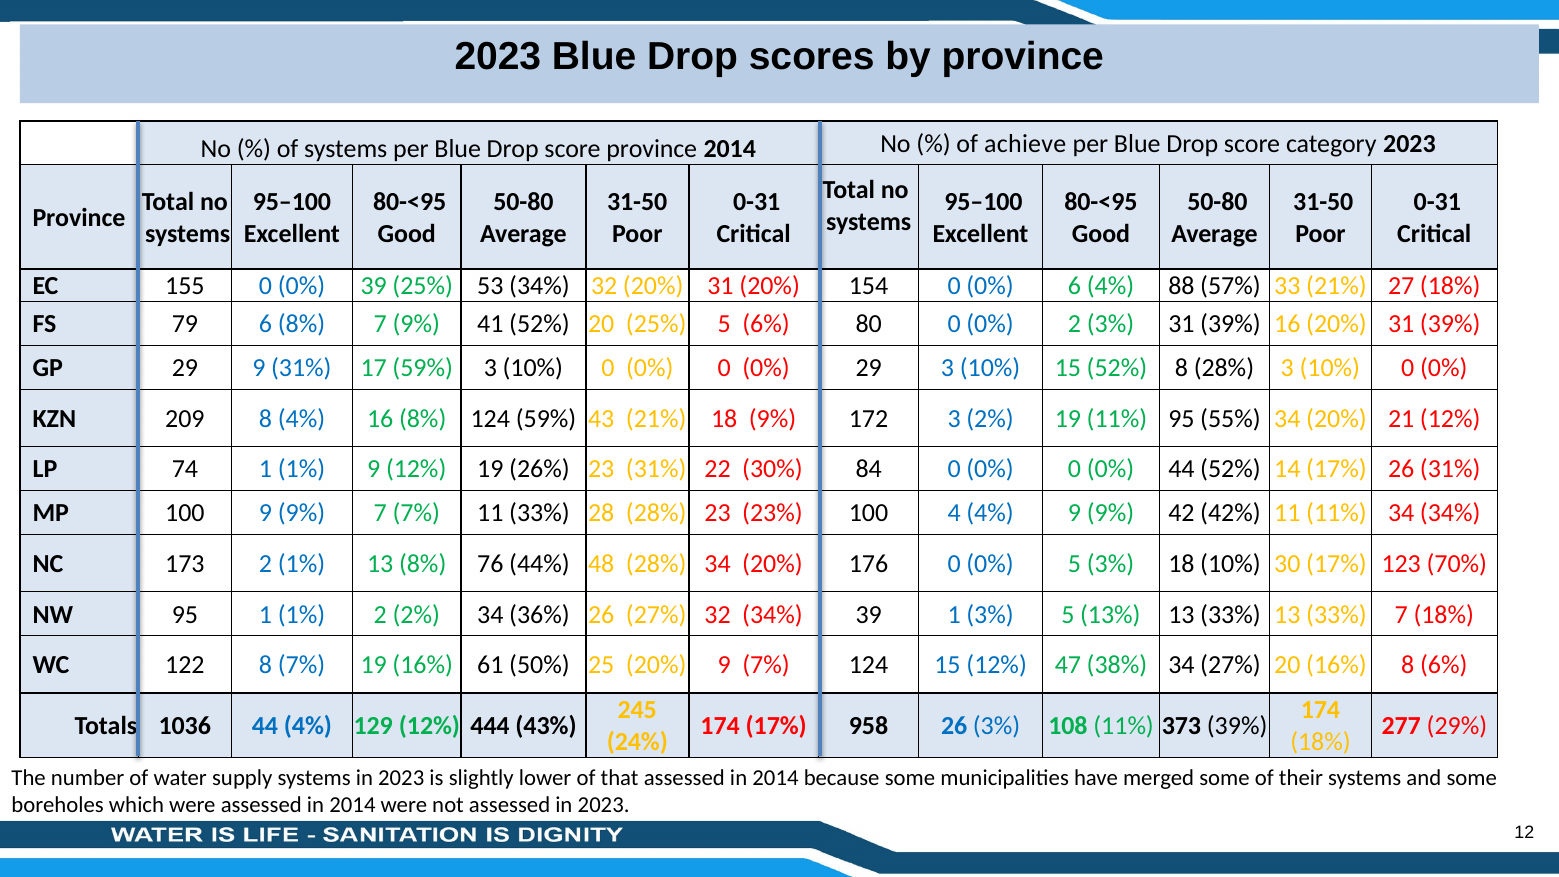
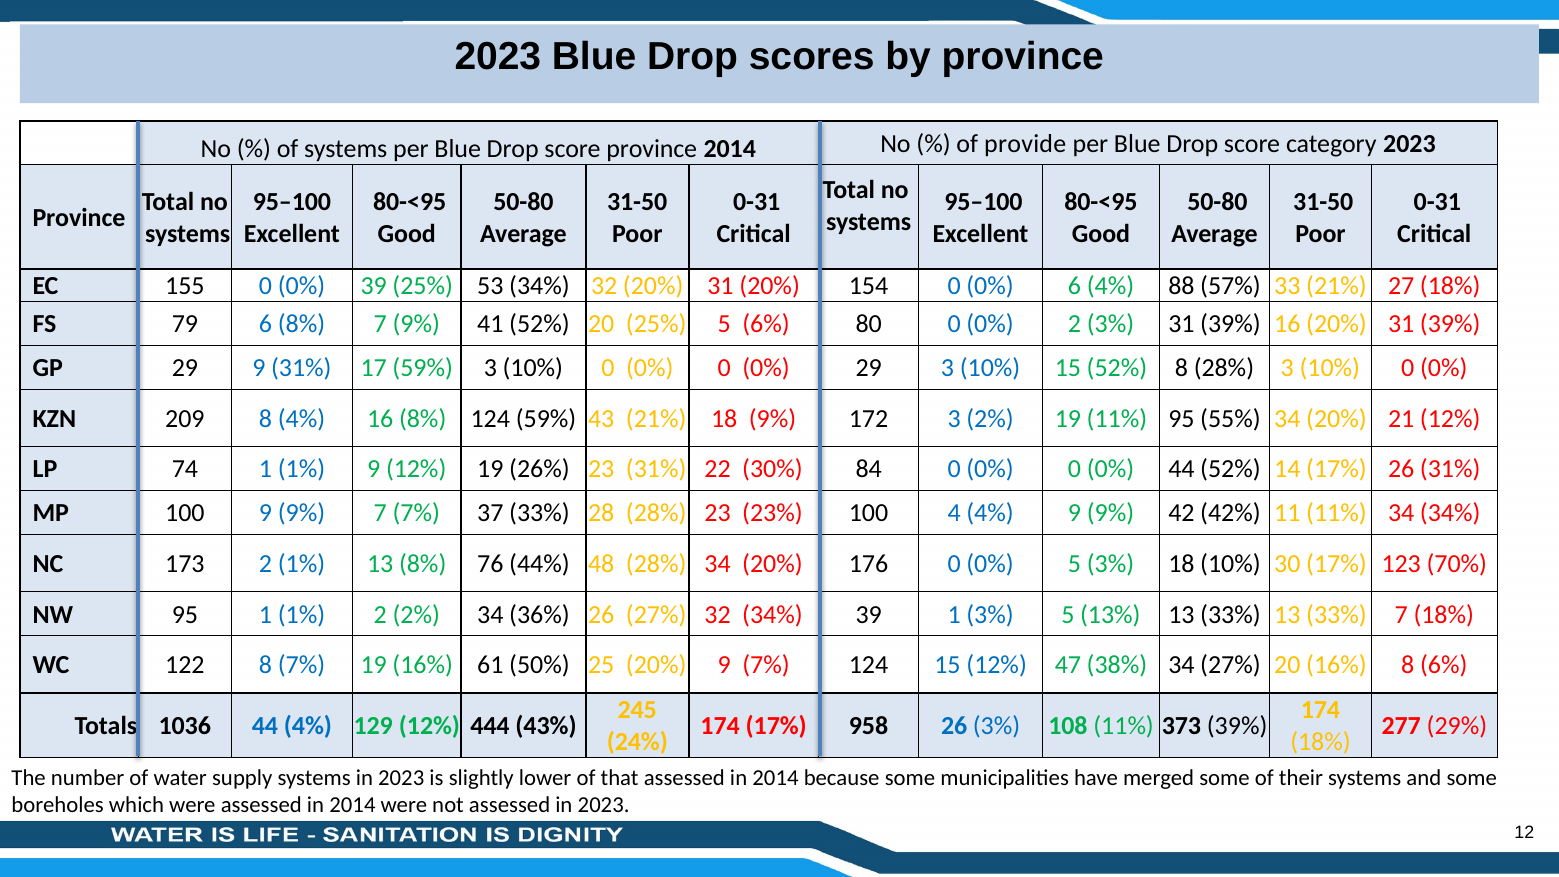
achieve: achieve -> provide (1025, 144)
7% 11: 11 -> 37 (490, 513)
